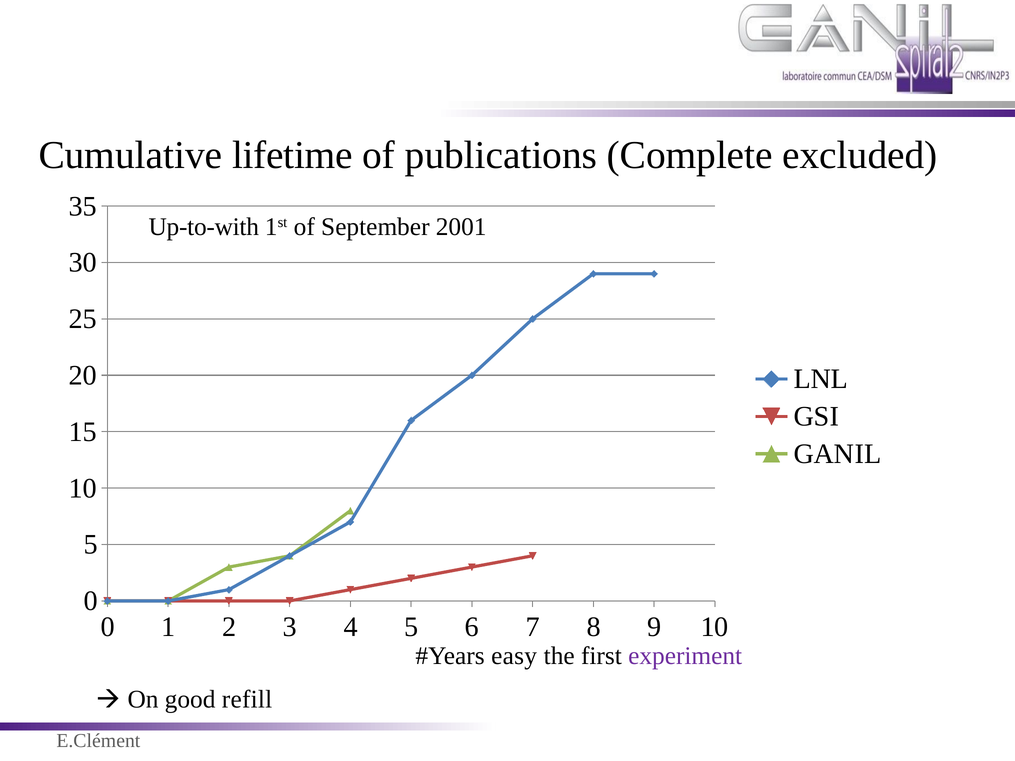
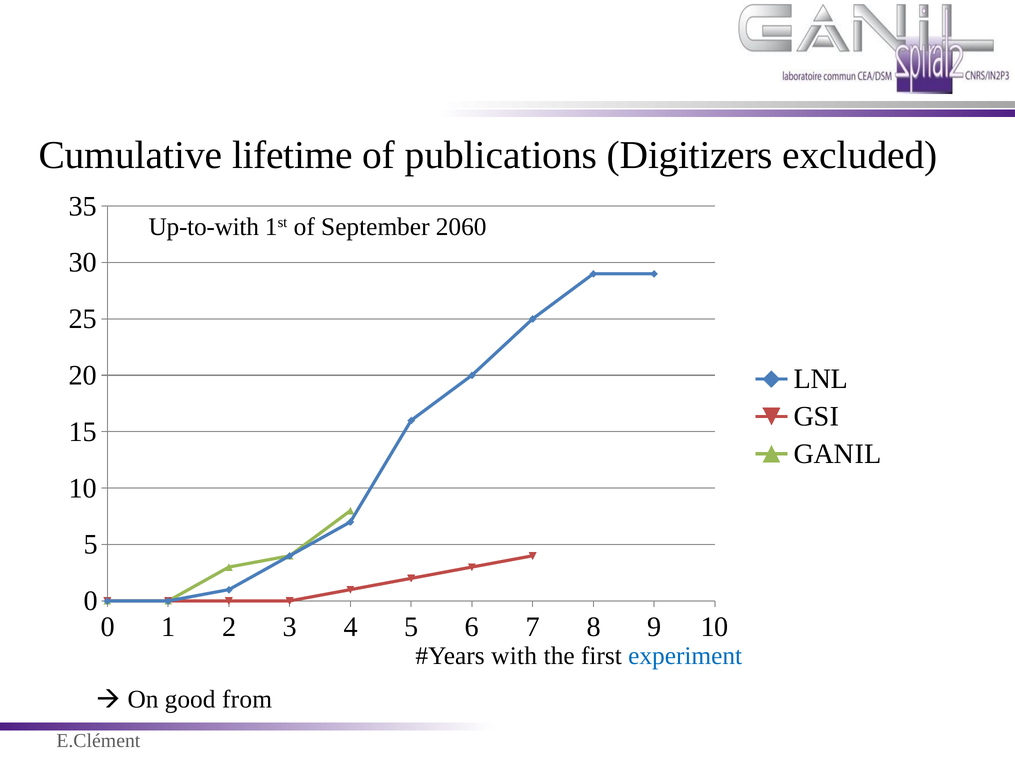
Complete: Complete -> Digitizers (690, 155)
2001: 2001 -> 2060 (461, 227)
easy: easy -> with (514, 656)
experiment colour: purple -> blue (685, 656)
refill: refill -> from (247, 699)
